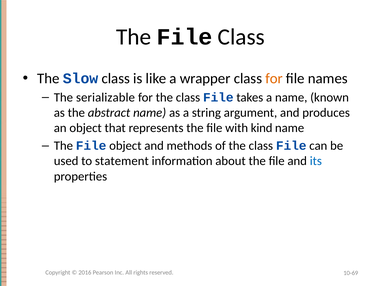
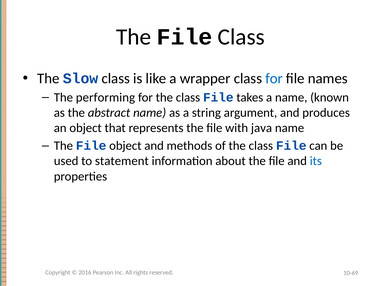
for colour: orange -> blue (274, 79)
serializable: serializable -> performing (105, 97)
kind: kind -> java (262, 128)
